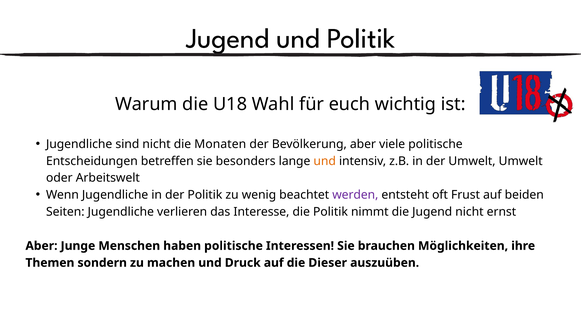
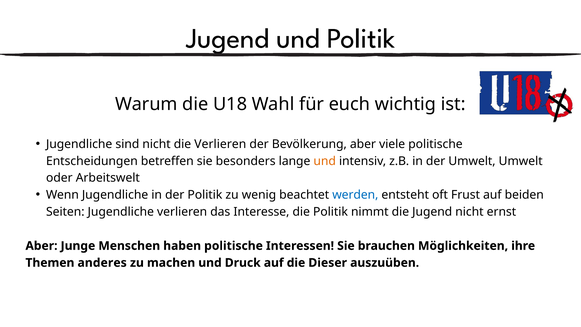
die Monaten: Monaten -> Verlieren (220, 144)
werden colour: purple -> blue (355, 195)
sondern: sondern -> anderes (102, 263)
